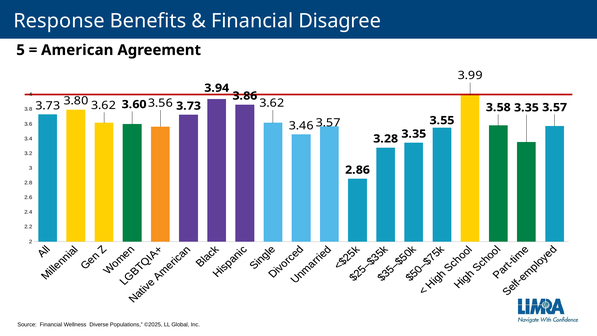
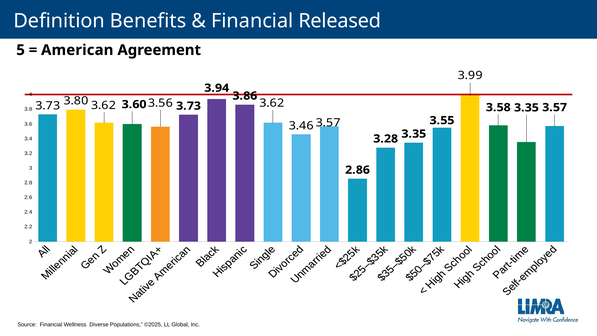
Response: Response -> Definition (59, 21)
Disagree: Disagree -> Released (340, 21)
